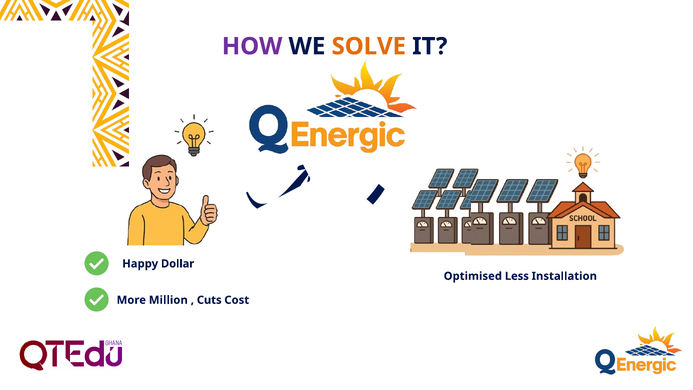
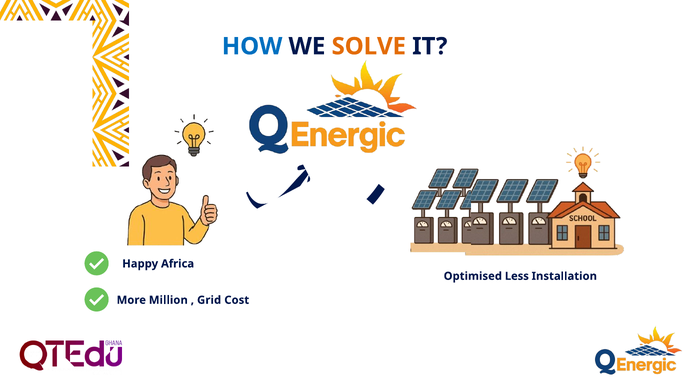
HOW colour: purple -> blue (252, 46)
Dollar: Dollar -> Africa (178, 264)
Cuts: Cuts -> Grid (209, 300)
